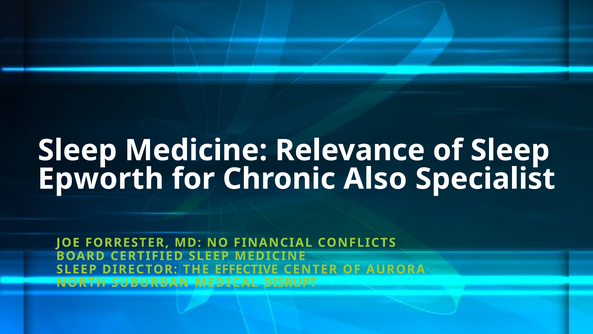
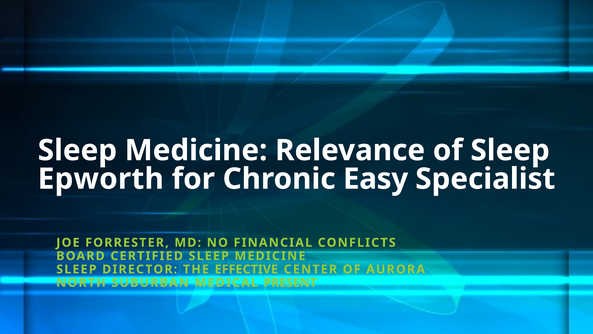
Also: Also -> Easy (376, 179)
DISRUPT: DISRUPT -> PRESENT (290, 282)
